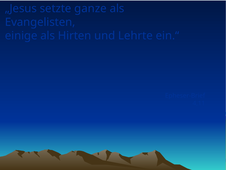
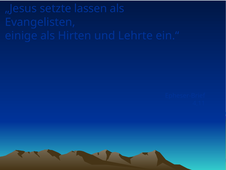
ganze: ganze -> lassen (91, 8)
